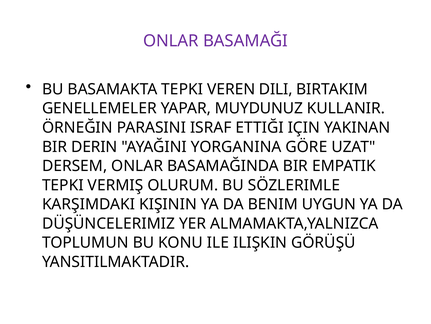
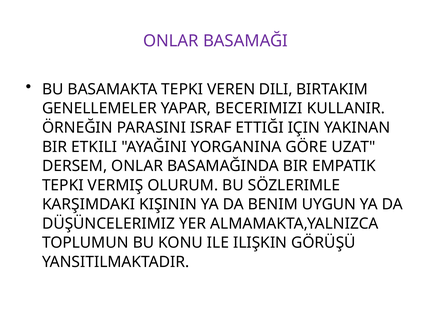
MUYDUNUZ: MUYDUNUZ -> BECERIMIZI (259, 108)
DERIN: DERIN -> ETKILI (94, 147)
